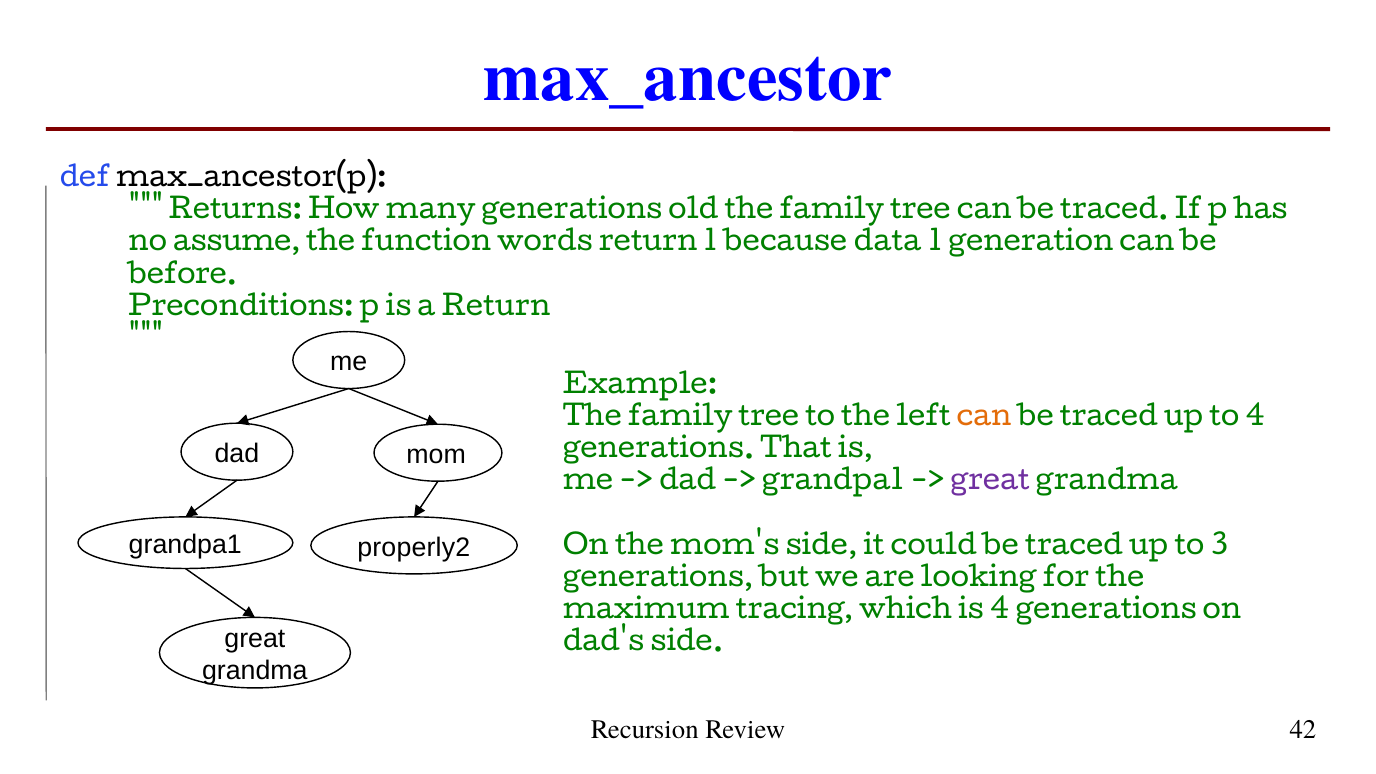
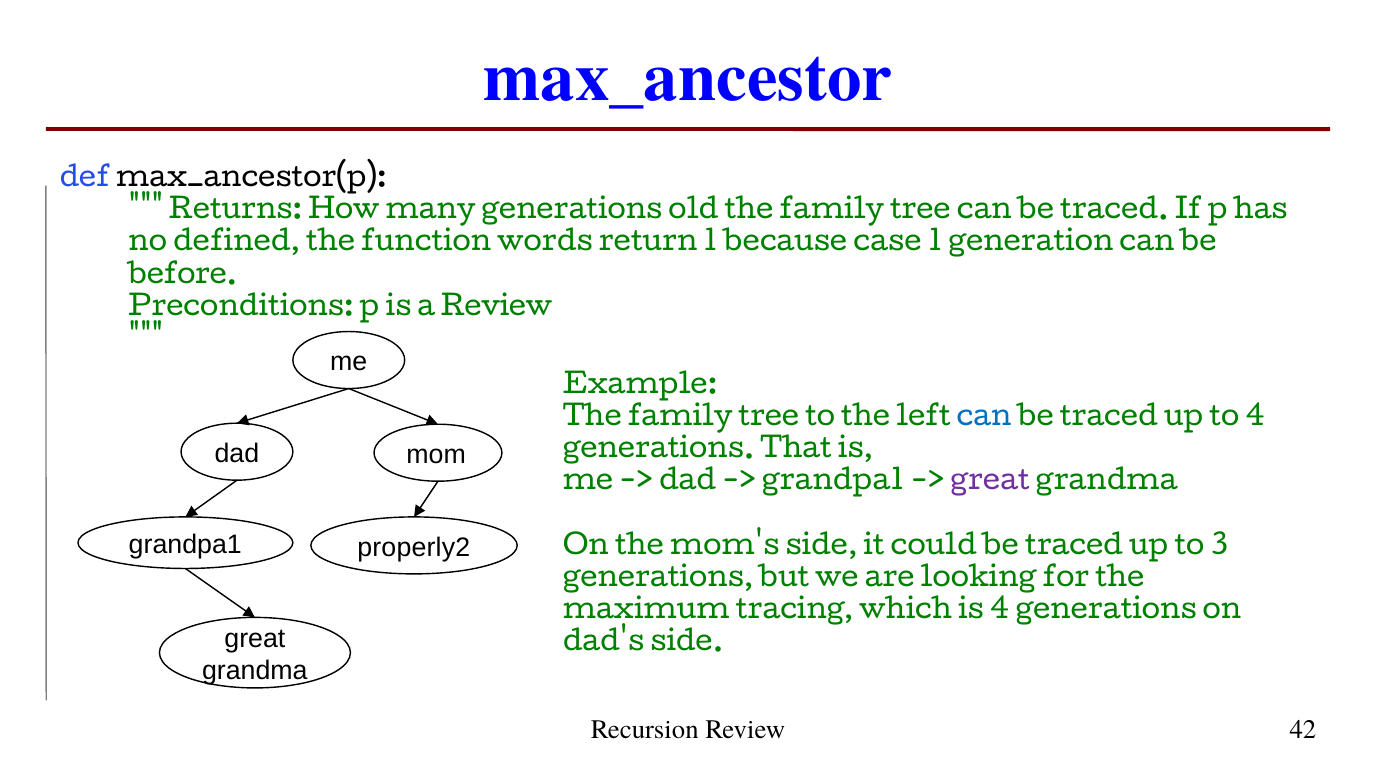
assume: assume -> defined (237, 242)
data: data -> case (887, 242)
a Return: Return -> Review (496, 306)
can colour: orange -> blue (984, 417)
